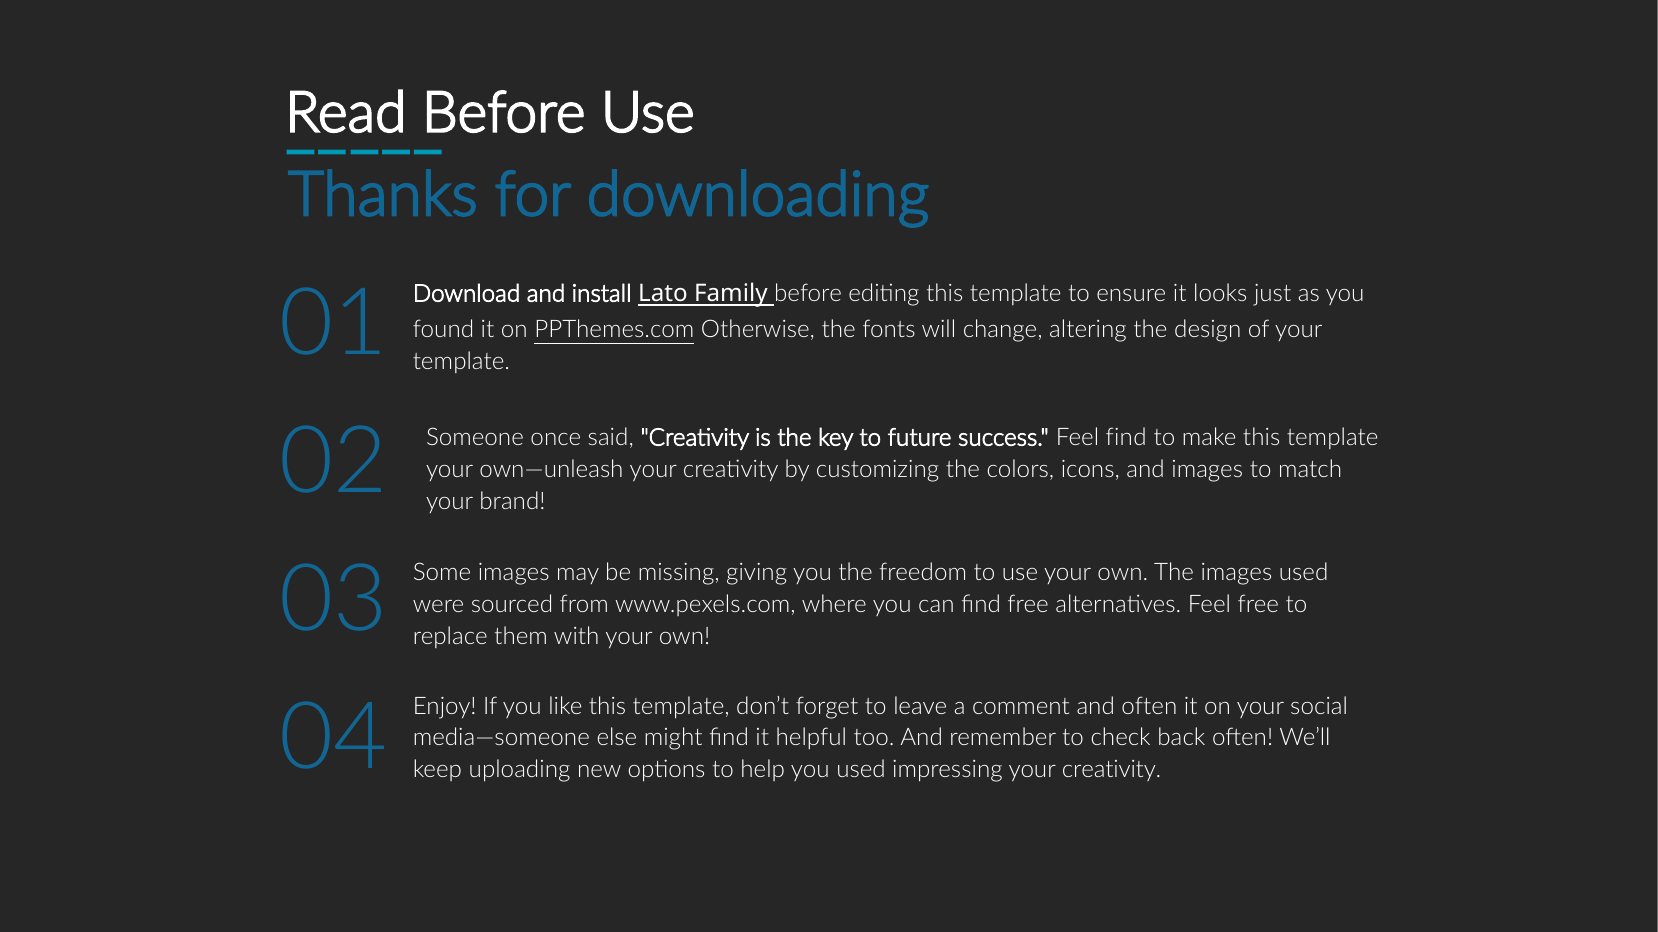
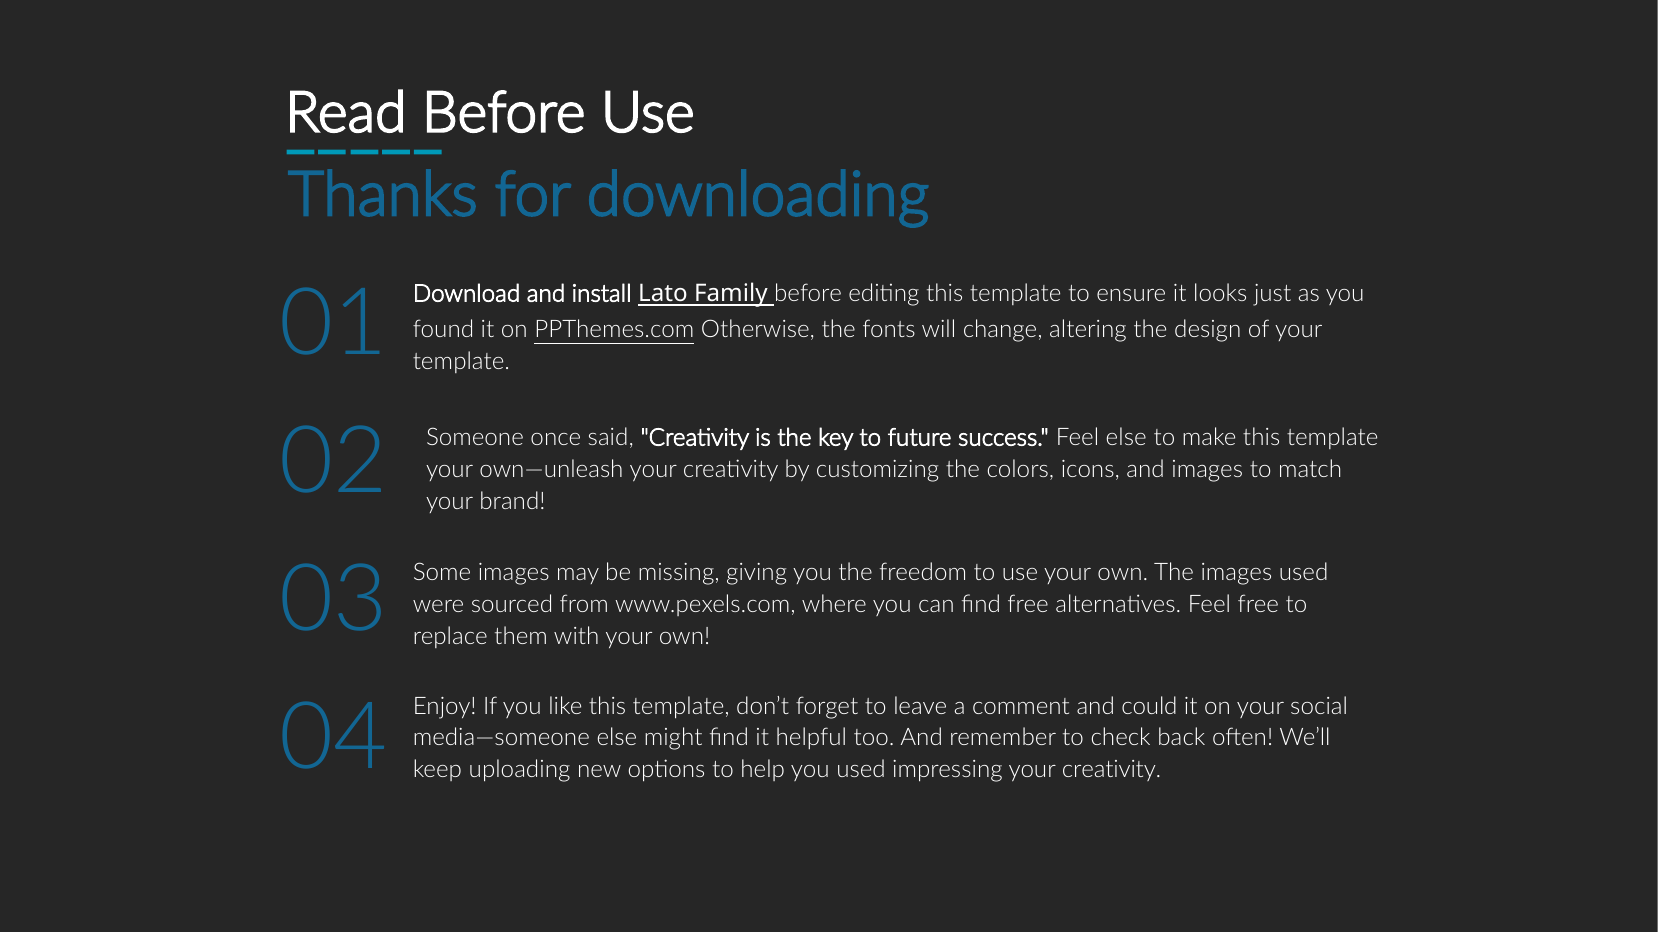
Feel find: find -> else (1126, 438)
and often: often -> could (1149, 707)
